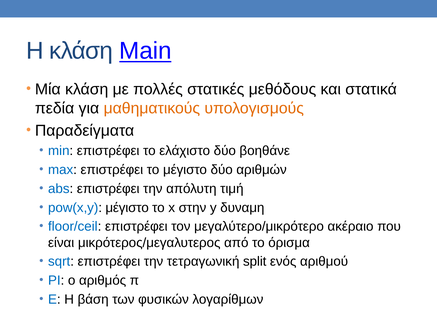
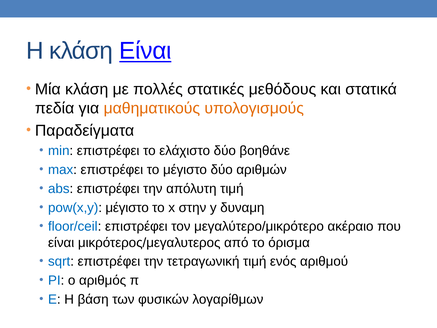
κλάση Main: Main -> Είναι (145, 51)
τετραγωνική split: split -> τιμή (255, 261)
